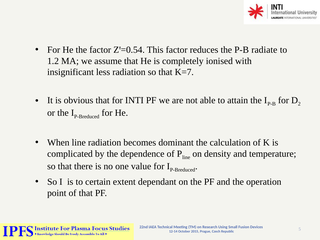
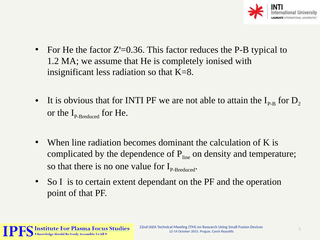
Zꞌ=0.54: Zꞌ=0.54 -> Zꞌ=0.36 (129, 50)
radiate: radiate -> typical (264, 50)
K=7: K=7 -> K=8 (184, 72)
